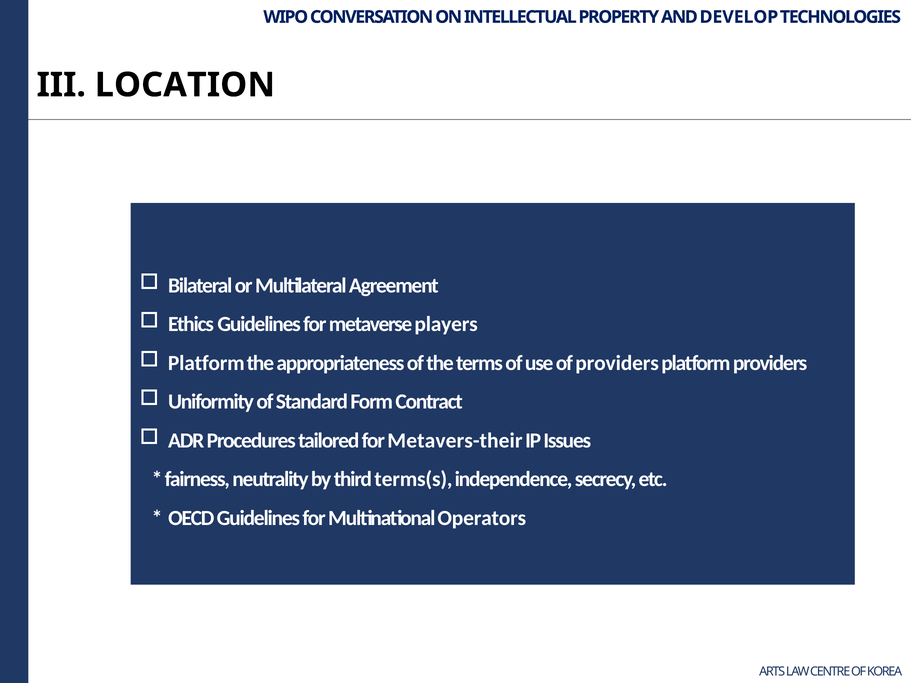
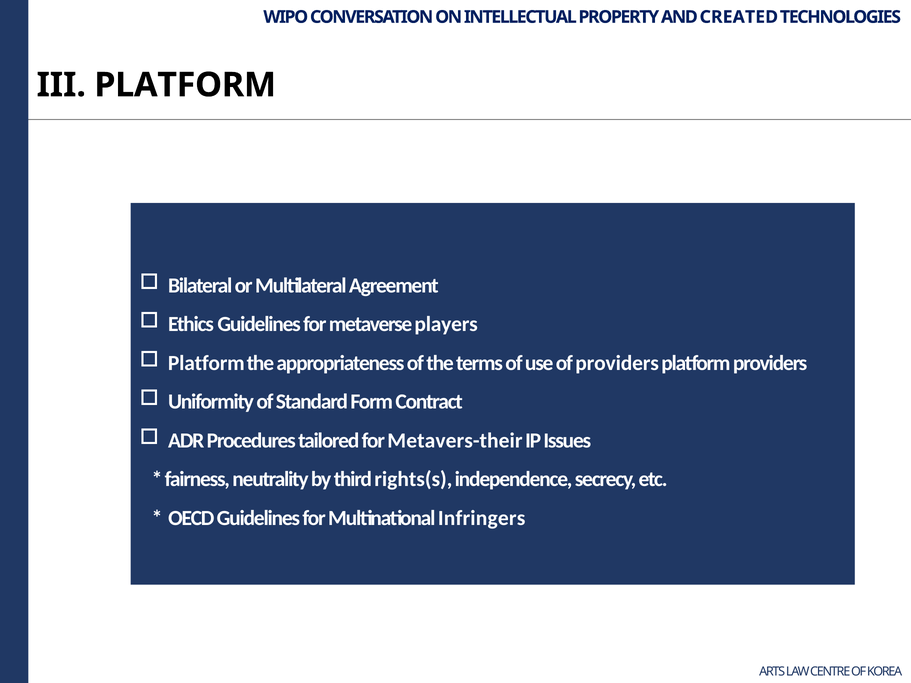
DEVELOP: DEVELOP -> CREATED (739, 17)
III LOCATION: LOCATION -> PLATFORM (185, 85)
terms(s: terms(s -> rights(s (413, 479)
Operators: Operators -> Infringers (482, 518)
